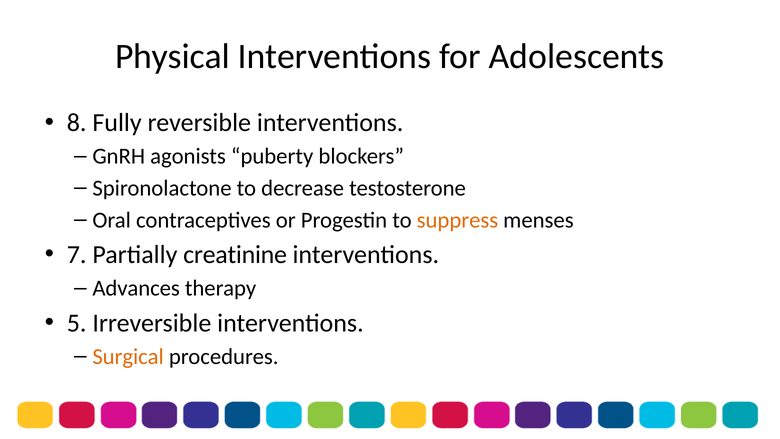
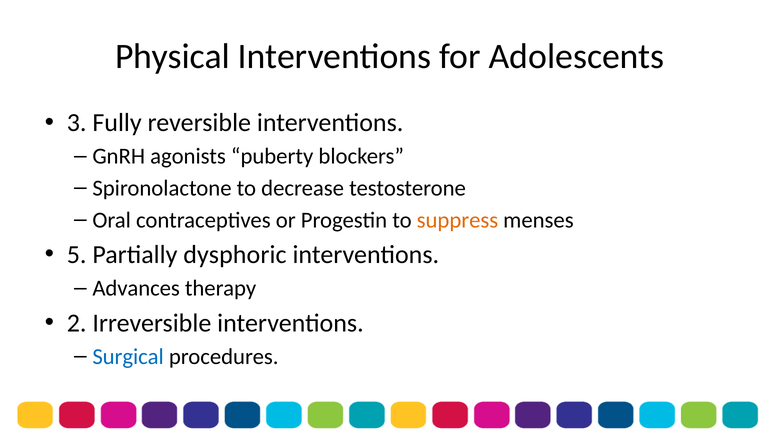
8: 8 -> 3 (77, 123)
7: 7 -> 5 (77, 255)
creatinine: creatinine -> dysphoric (235, 255)
5: 5 -> 2 (77, 323)
Surgical colour: orange -> blue (128, 356)
